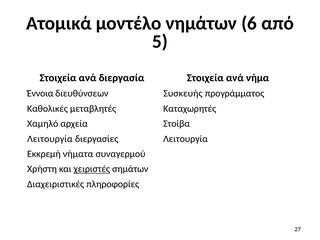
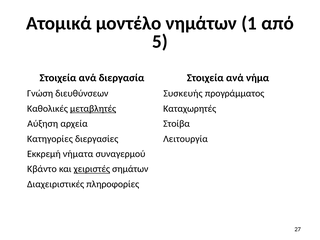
6: 6 -> 1 (249, 23)
Έννοια: Έννοια -> Γνώση (40, 93)
μεταβλητές underline: none -> present (93, 109)
Χαμηλό: Χαμηλό -> Αύξηση (43, 124)
Λειτουργία: Λειτουργία -> Κατηγορίες (50, 139)
Χρήστη: Χρήστη -> Κβάντο (42, 169)
